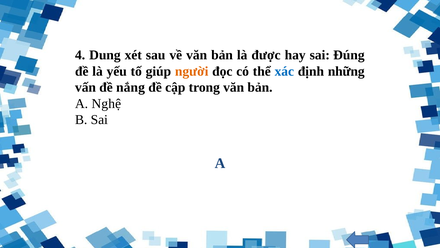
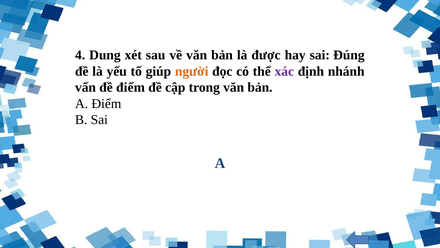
xác colour: blue -> purple (284, 71)
những: những -> nhánh (346, 71)
đề nắng: nắng -> điểm (131, 87)
A Nghệ: Nghệ -> Điểm (106, 103)
